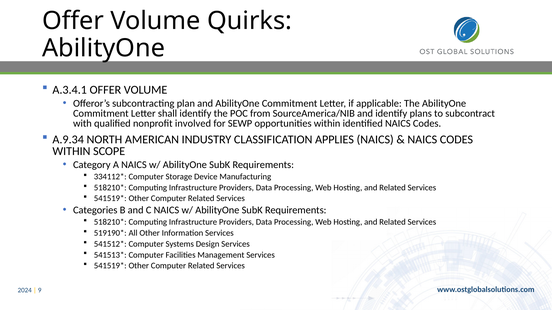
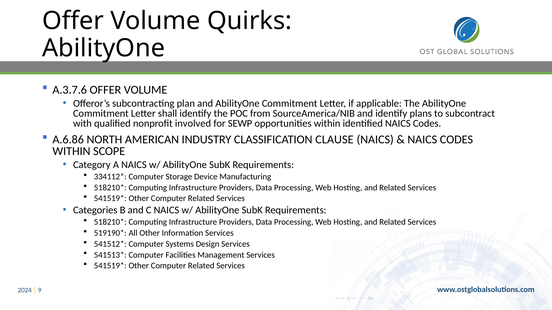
A.3.4.1: A.3.4.1 -> A.3.7.6 (70, 90)
A.9.34: A.9.34 -> A.6.86 (68, 140)
APPLIES: APPLIES -> CLAUSE (334, 140)
